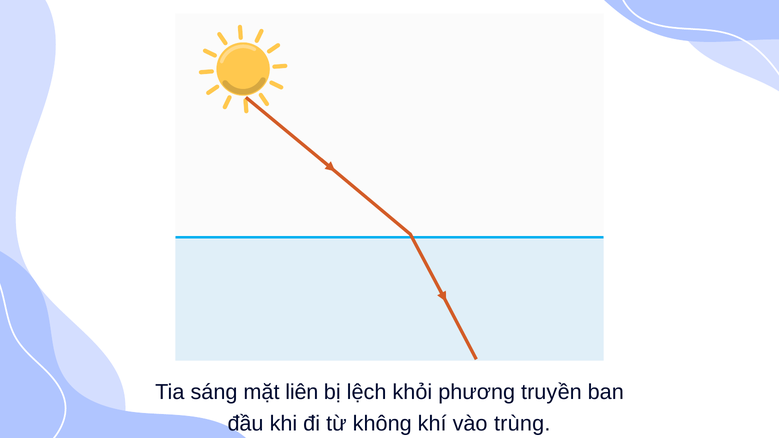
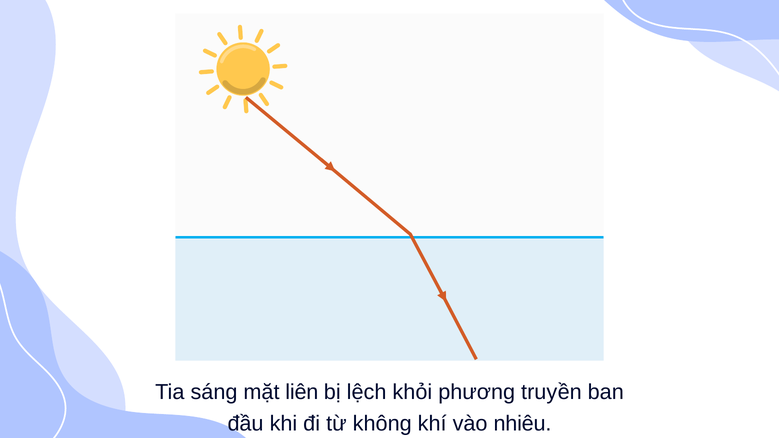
trùng: trùng -> nhiêu (522, 424)
